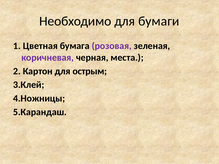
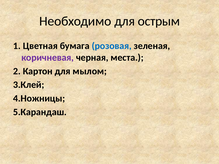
бумаги: бумаги -> острым (159, 21)
розовая colour: purple -> blue (112, 46)
острым: острым -> мылом (90, 71)
